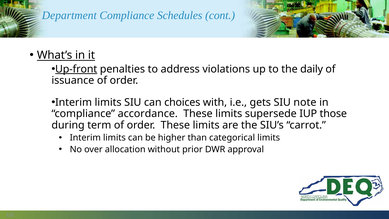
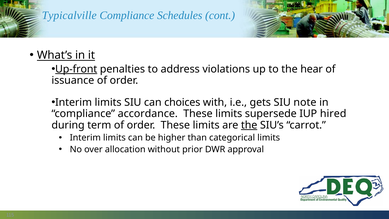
Department: Department -> Typicalville (69, 15)
daily: daily -> hear (312, 69)
those: those -> hired (333, 114)
the underline: none -> present (249, 125)
